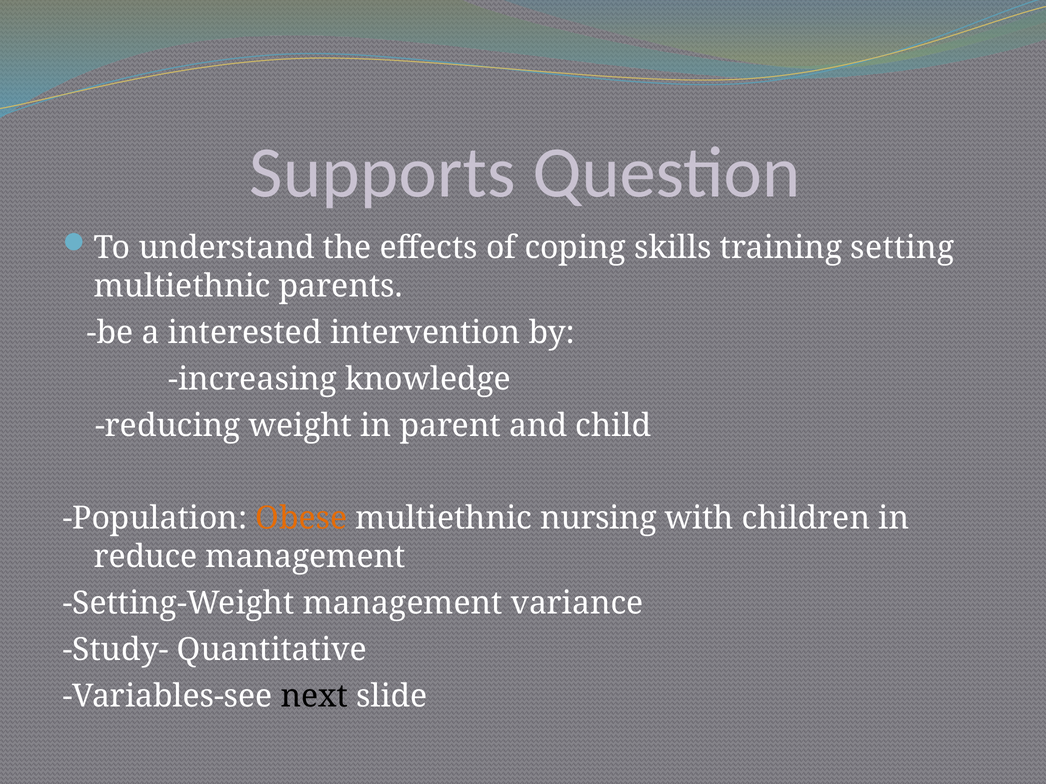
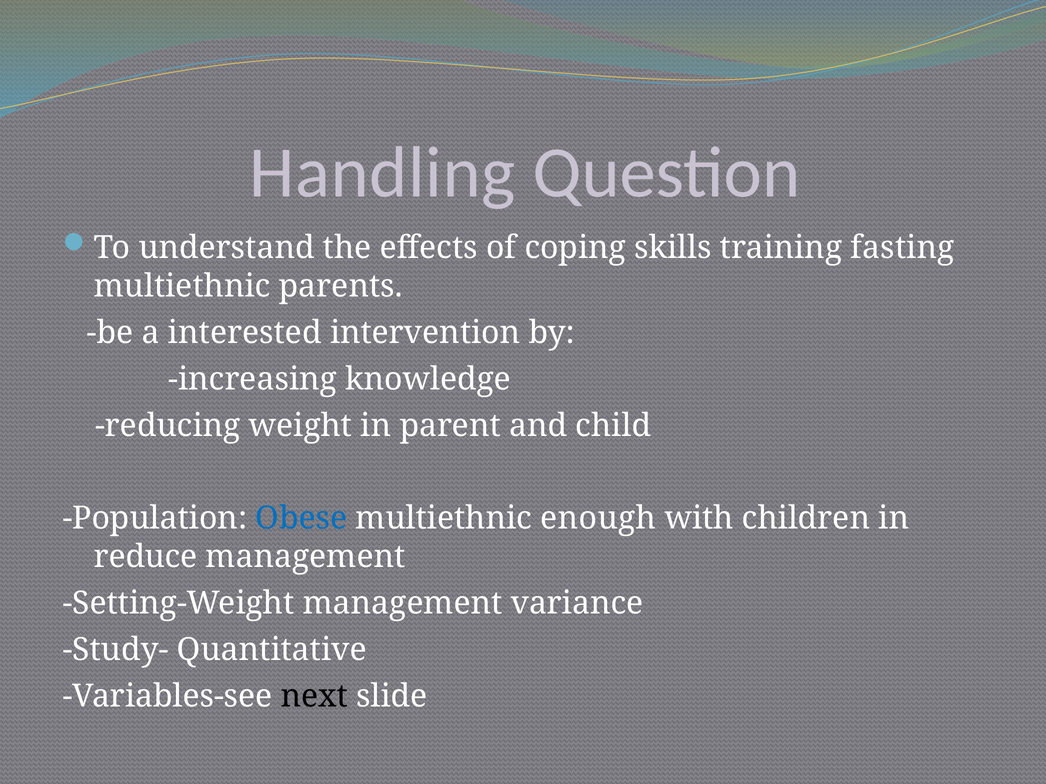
Supports: Supports -> Handling (383, 173)
setting: setting -> fasting (903, 248)
Obese colour: orange -> blue (301, 519)
nursing: nursing -> enough (598, 519)
